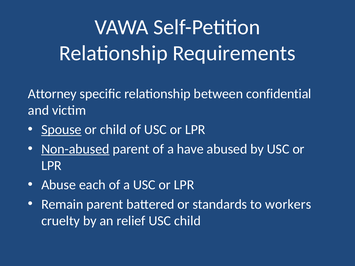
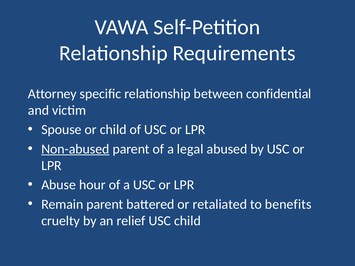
Spouse underline: present -> none (61, 130)
have: have -> legal (190, 149)
each: each -> hour (92, 185)
standards: standards -> retaliated (220, 204)
workers: workers -> benefits (288, 204)
